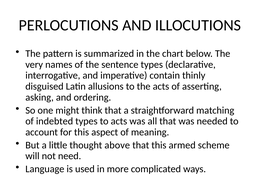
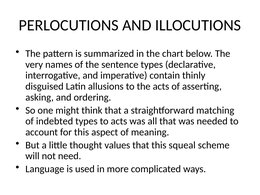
above: above -> values (117, 145)
armed: armed -> squeal (182, 145)
